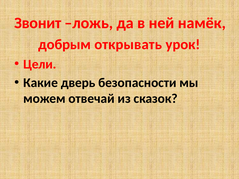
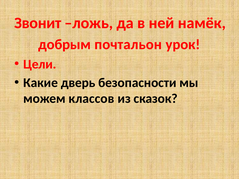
открывать: открывать -> почтальон (128, 45)
отвечай: отвечай -> классов (91, 99)
